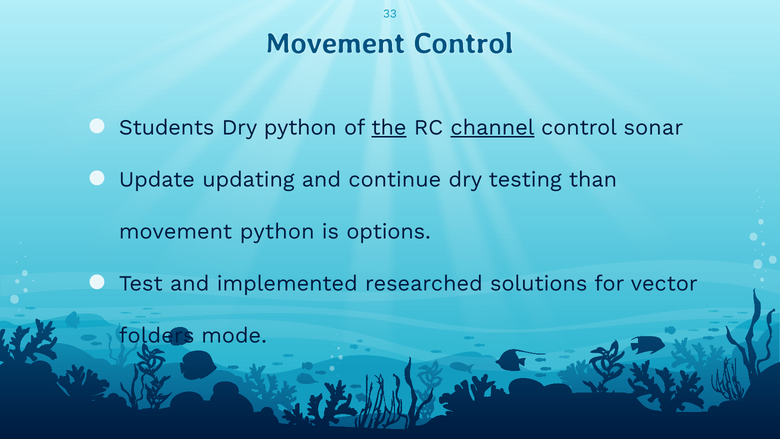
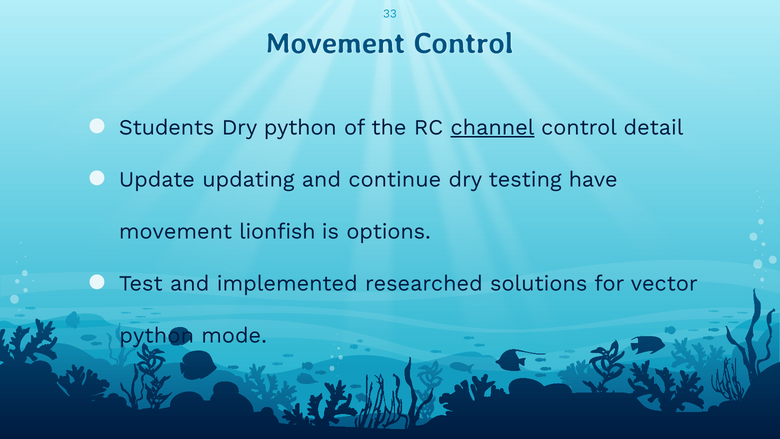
the underline: present -> none (389, 127)
sonar: sonar -> detail (653, 127)
than: than -> have (593, 179)
movement python: python -> lionfish (277, 231)
folders: folders -> python (157, 335)
